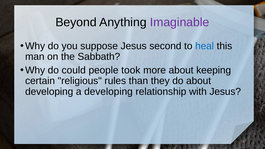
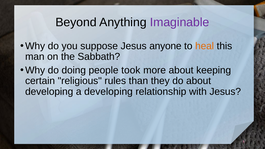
second: second -> anyone (165, 46)
heal colour: blue -> orange (205, 46)
could: could -> doing (74, 70)
